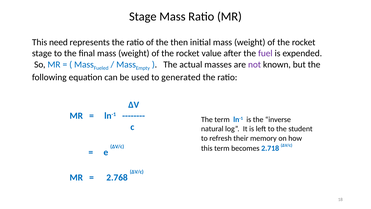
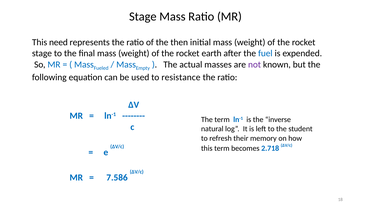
value: value -> earth (212, 53)
fuel colour: purple -> blue (265, 53)
generated: generated -> resistance (181, 77)
2.768: 2.768 -> 7.586 (117, 177)
